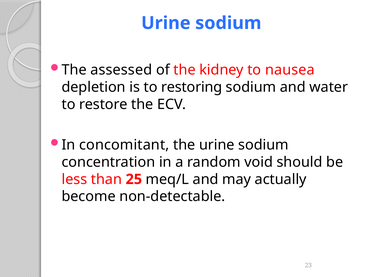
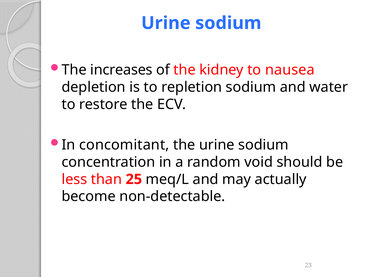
assessed: assessed -> increases (121, 70)
restoring: restoring -> repletion (192, 87)
